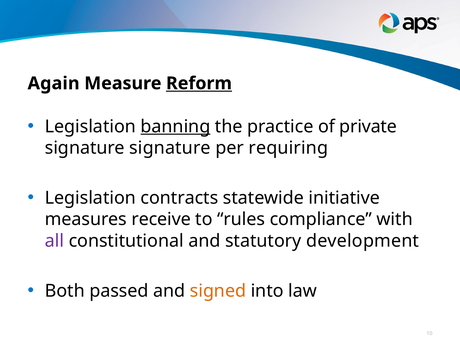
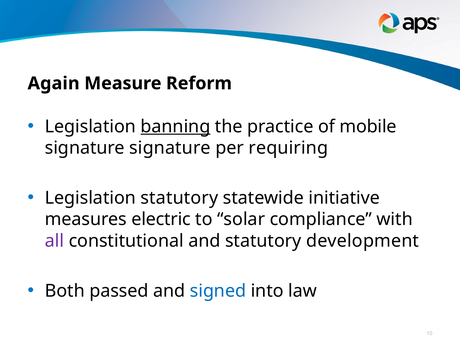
Reform underline: present -> none (199, 83)
private: private -> mobile (368, 127)
Legislation contracts: contracts -> statutory (179, 198)
receive: receive -> electric (161, 219)
rules: rules -> solar (241, 219)
signed colour: orange -> blue (218, 291)
